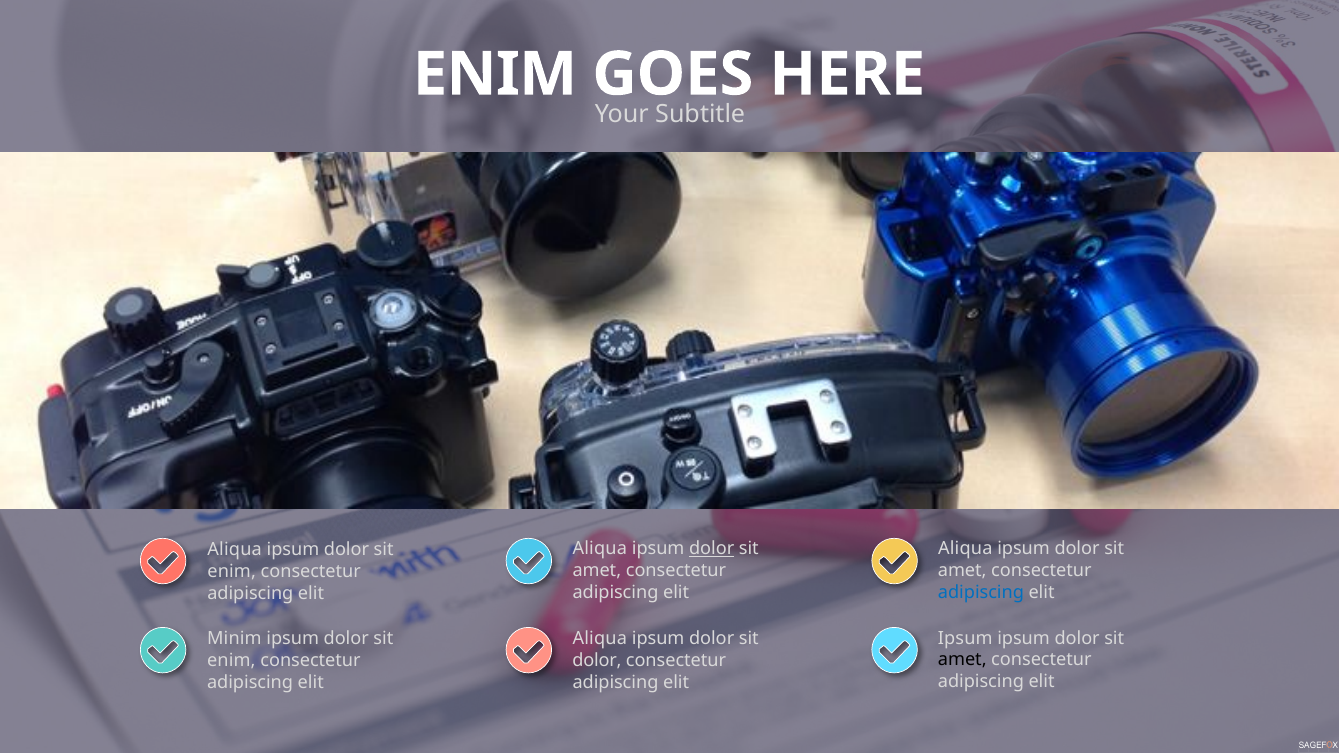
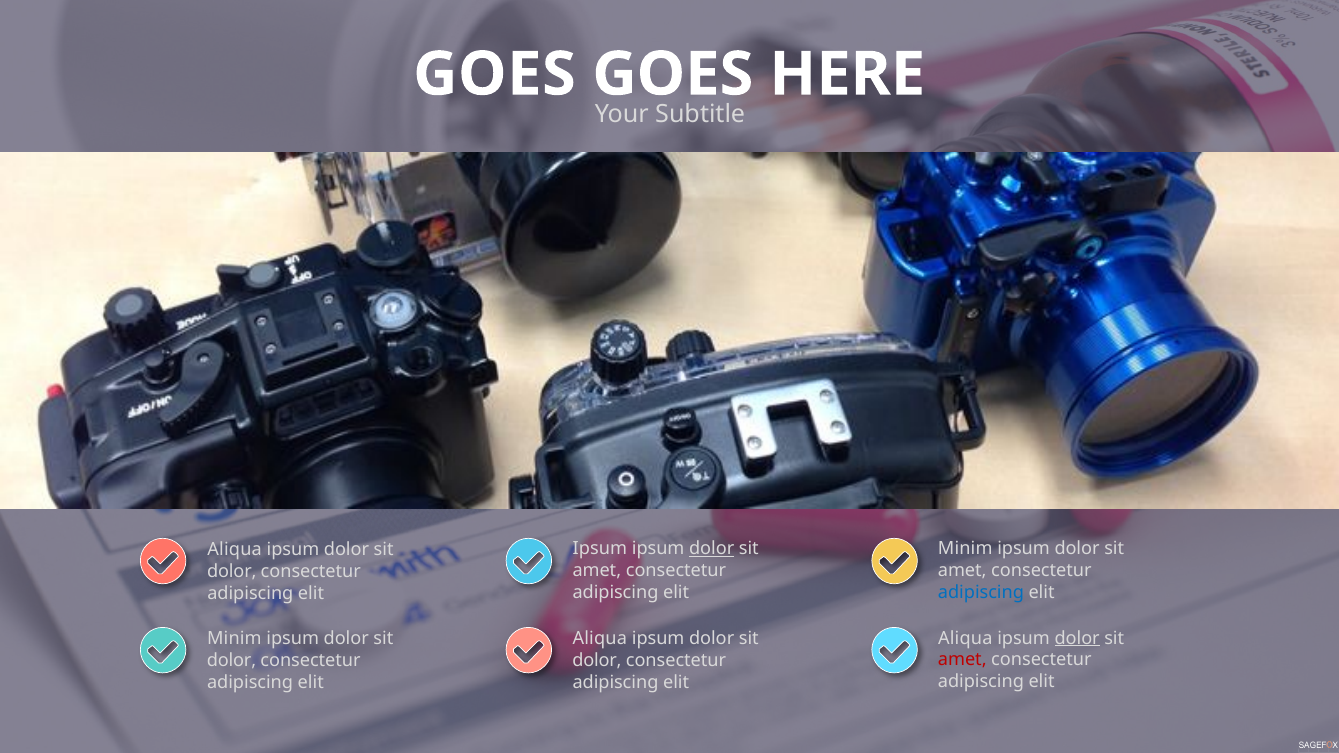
ENIM: ENIM -> GOES (494, 74)
Aliqua: Aliqua -> Ipsum (600, 549)
Aliqua: Aliqua -> Minim (965, 549)
enim: enim -> dolor (232, 571)
Ipsum: Ipsum -> Aliqua (965, 638)
dolor underline: none -> present (1077, 638)
amet colour: black -> red (962, 660)
enim: enim -> dolor (232, 661)
